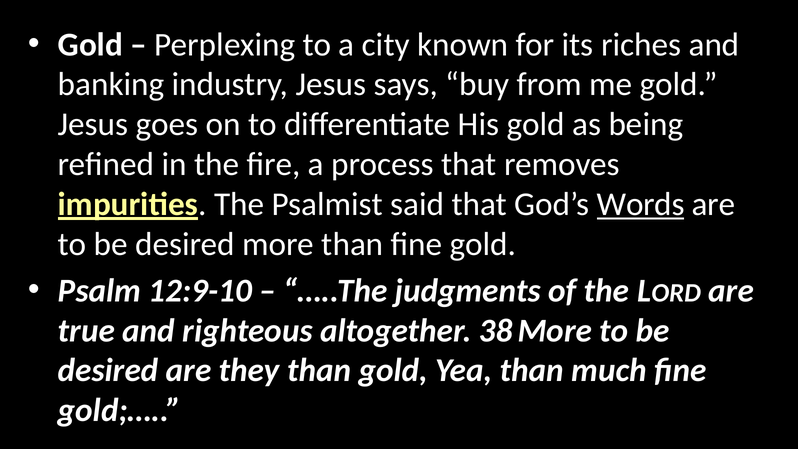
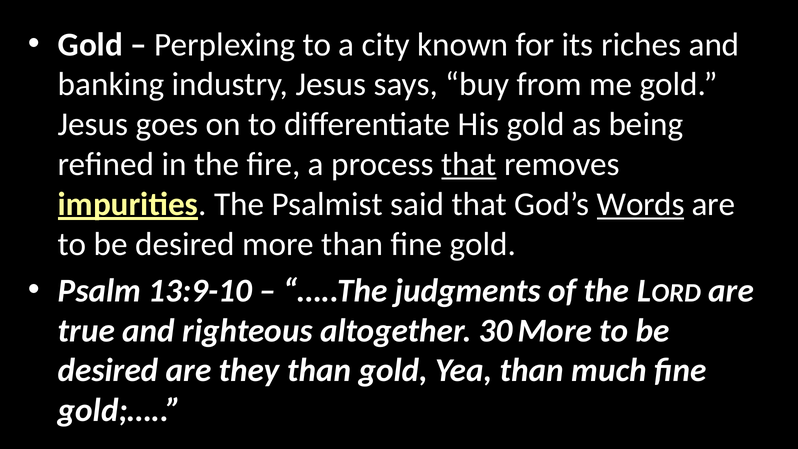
that underline: none -> present (469, 164)
12:9-10: 12:9-10 -> 13:9-10 (200, 291)
38: 38 -> 30 (496, 331)
